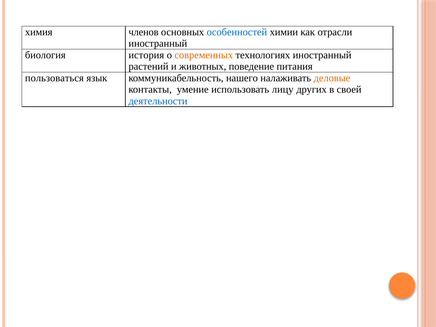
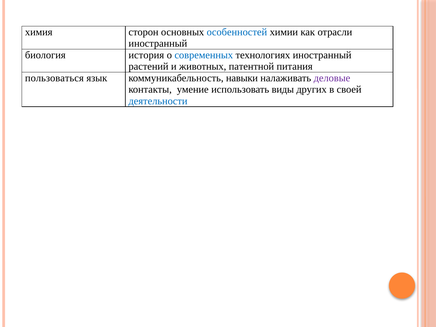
членов: членов -> сторон (144, 32)
современных colour: orange -> blue (204, 55)
поведение: поведение -> патентной (251, 66)
нашего: нашего -> навыки (242, 78)
деловые colour: orange -> purple (332, 78)
лицу: лицу -> виды (283, 89)
